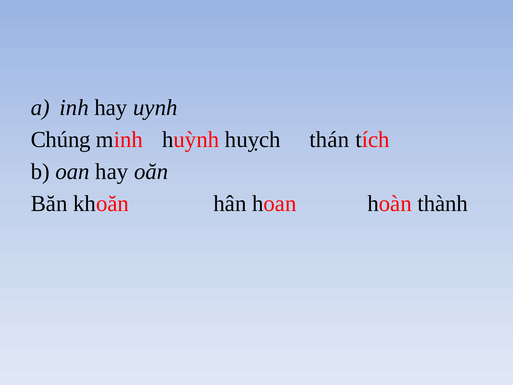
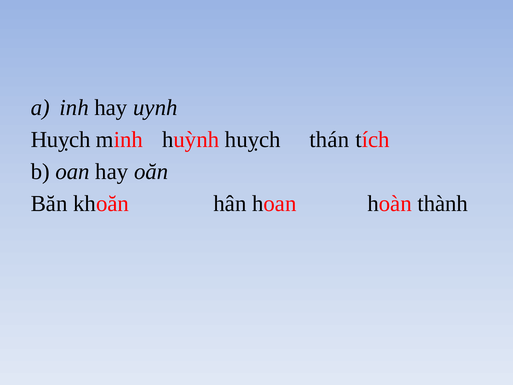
Chúng: Chúng -> Huỵch (61, 140)
